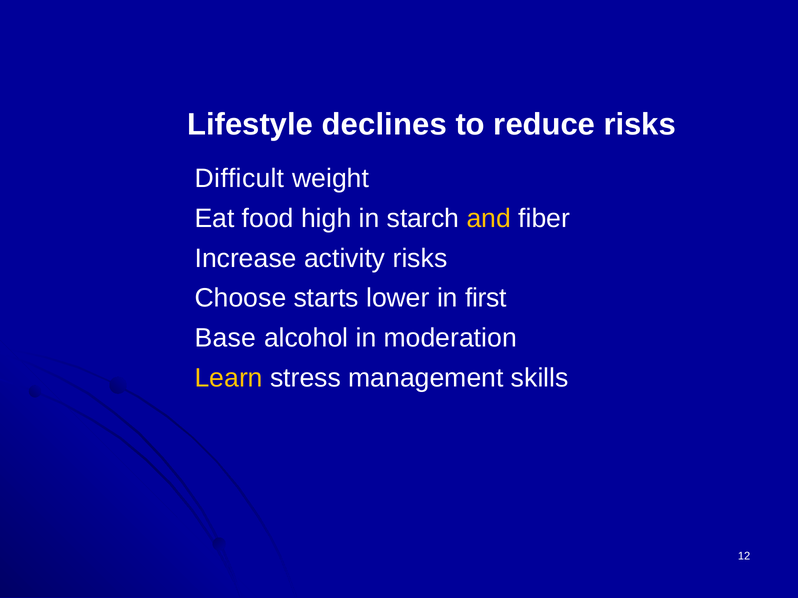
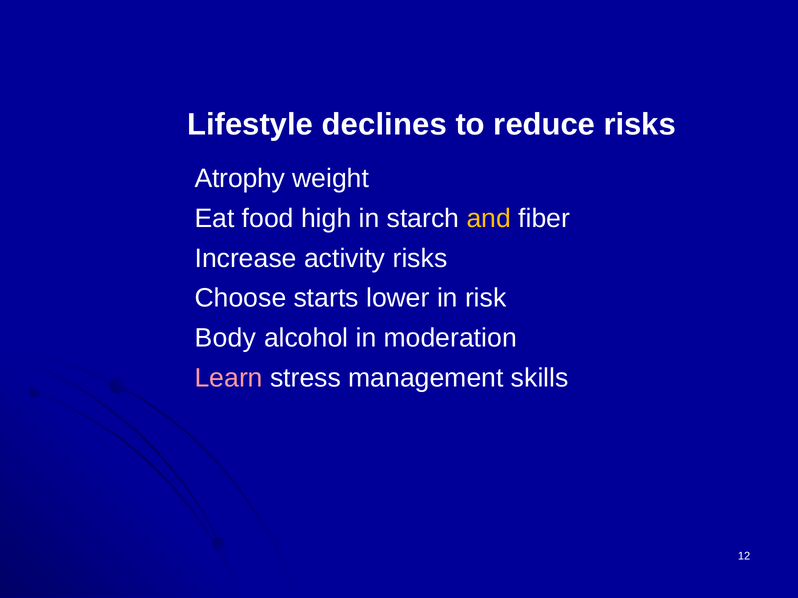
Difficult: Difficult -> Atrophy (240, 179)
first: first -> risk (486, 298)
Base: Base -> Body (226, 338)
Learn colour: yellow -> pink (229, 378)
